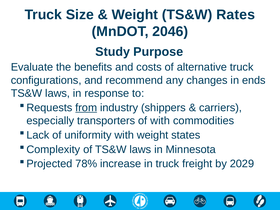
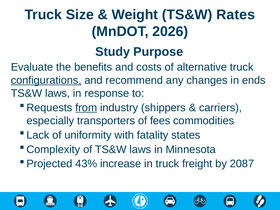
2046: 2046 -> 2026 (170, 32)
configurations underline: none -> present (46, 80)
of with: with -> fees (160, 121)
with weight: weight -> fatality (153, 135)
78%: 78% -> 43% (86, 164)
2029: 2029 -> 2087 (242, 164)
